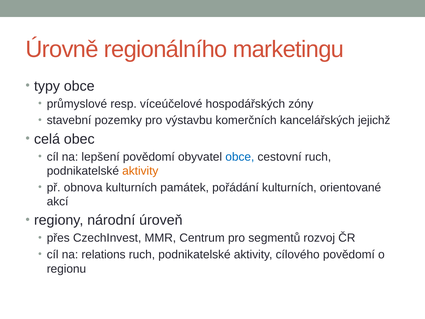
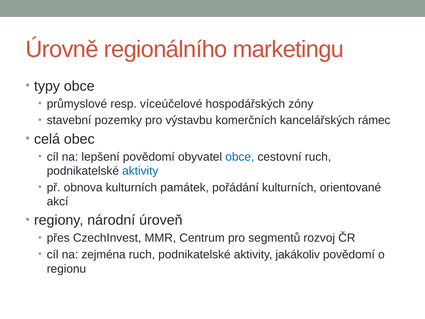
jejichž: jejichž -> rámec (374, 120)
aktivity colour: orange -> blue (140, 171)
relations: relations -> zejména (104, 254)
cílového: cílového -> jakákoliv (298, 254)
